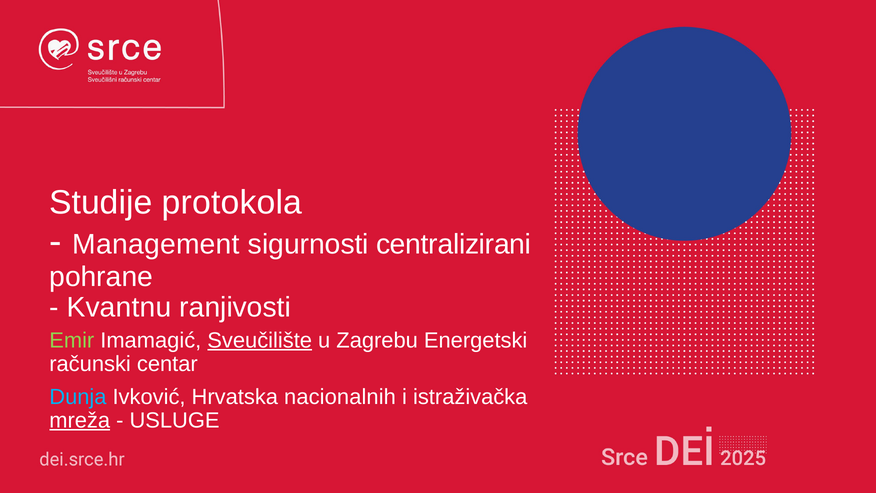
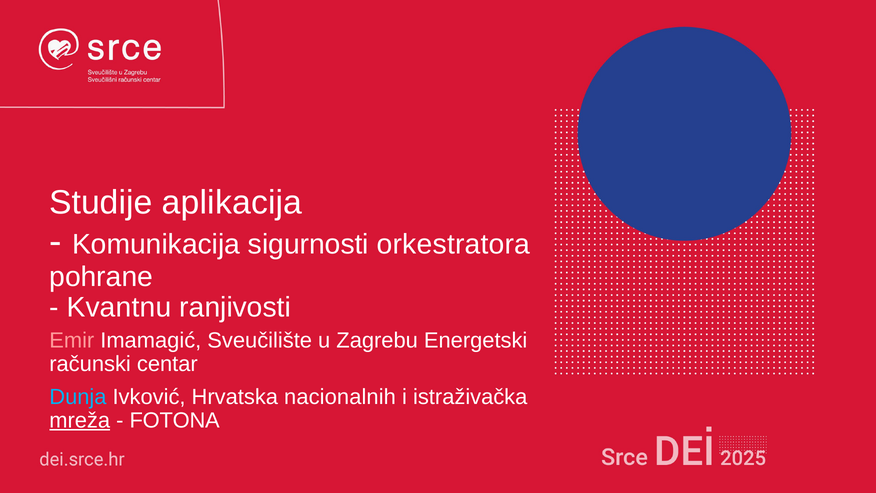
protokola: protokola -> aplikacija (232, 203)
Management: Management -> Komunikacija (156, 244)
centralizirani: centralizirani -> orkestratora (453, 244)
Emir colour: light green -> pink (72, 340)
Sveučilište underline: present -> none (260, 340)
USLUGE: USLUGE -> FOTONA (175, 420)
